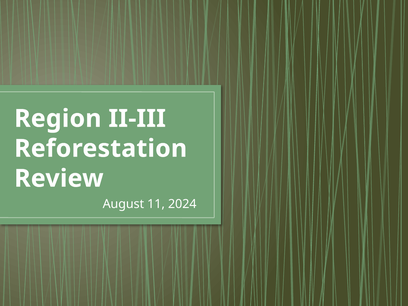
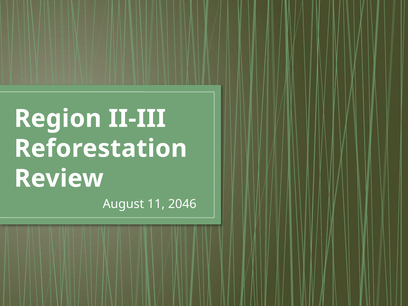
2024: 2024 -> 2046 (182, 204)
